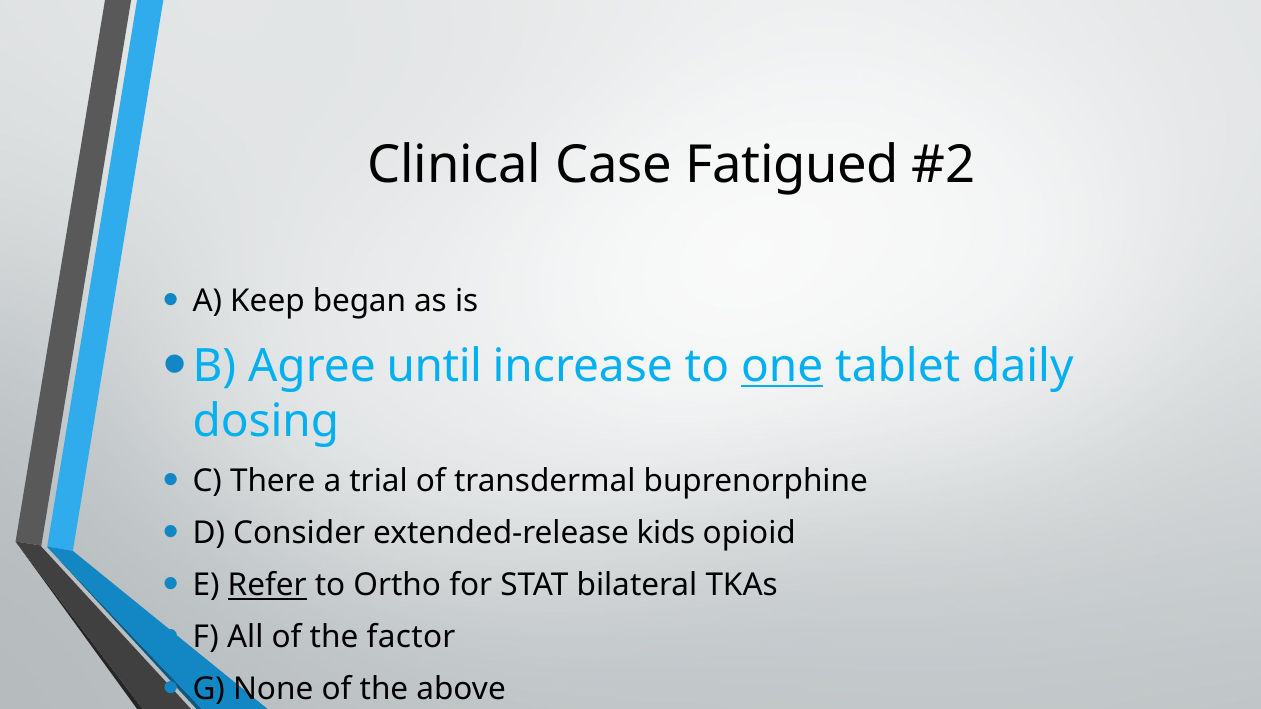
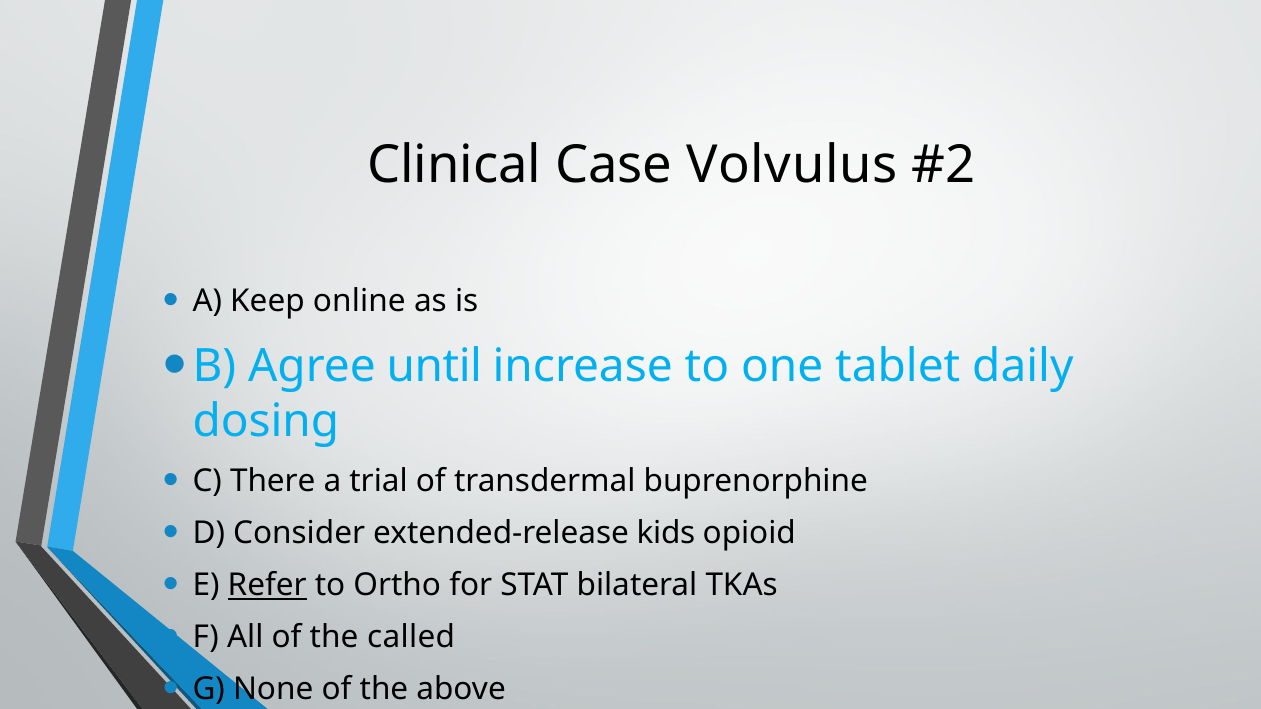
Fatigued: Fatigued -> Volvulus (792, 165)
began: began -> online (359, 302)
one underline: present -> none (782, 367)
factor: factor -> called (411, 637)
